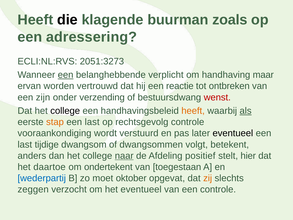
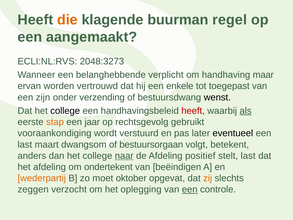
die colour: black -> orange (67, 20)
zoals: zoals -> regel (230, 20)
adressering: adressering -> aangemaakt (92, 37)
2051:3273: 2051:3273 -> 2048:3273 (102, 61)
een underline: present -> none (66, 75)
reactie: reactie -> enkele (180, 86)
ontbreken: ontbreken -> toegepast (229, 86)
wenst colour: red -> black (217, 97)
heeft colour: orange -> red (193, 111)
last: last -> jaar (92, 122)
rechtsgevolg controle: controle -> gebruikt (188, 122)
tijdige: tijdige -> maart (47, 144)
dwangsommen: dwangsommen -> bestuursorgaan (151, 144)
stelt hier: hier -> last (248, 156)
het daartoe: daartoe -> afdeling (50, 167)
toegestaan: toegestaan -> beëindigen (177, 167)
wederpartij colour: blue -> orange (42, 178)
het eventueel: eventueel -> oplegging (141, 189)
een underline: none -> present (190, 189)
